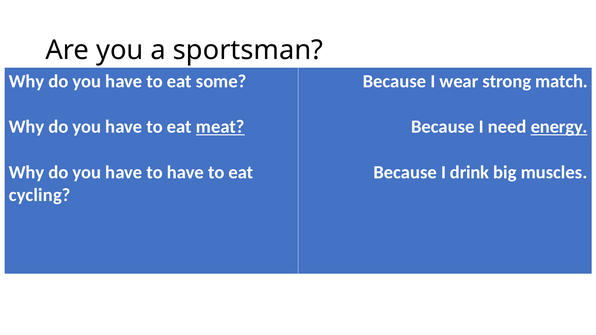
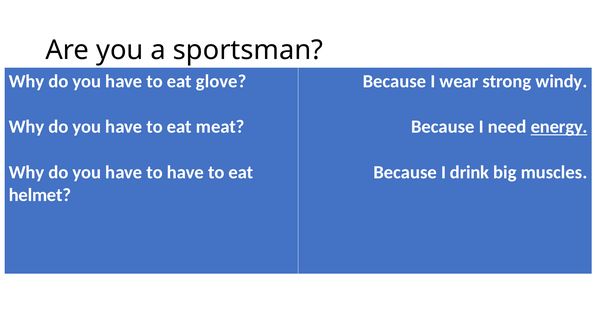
some: some -> glove (221, 81)
match: match -> windy (561, 81)
meat underline: present -> none (220, 127)
cycling: cycling -> helmet (40, 195)
